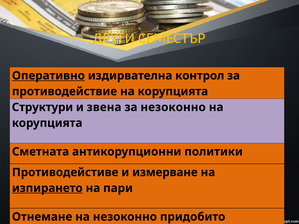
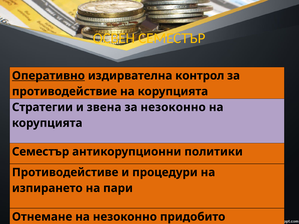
ДРУГИ: ДРУГИ -> ОСВЕН (114, 38)
Структури: Структури -> Стратегии (42, 107)
Сметната: Сметната -> Семестър (41, 152)
измерване: измерване -> процедури (165, 173)
изпирането underline: present -> none (47, 188)
